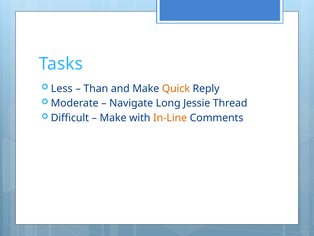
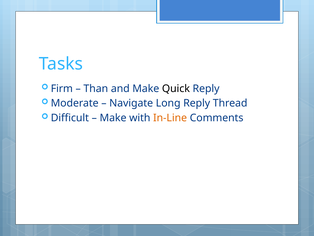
Less: Less -> Firm (62, 88)
Quick colour: orange -> black (176, 88)
Long Jessie: Jessie -> Reply (197, 103)
